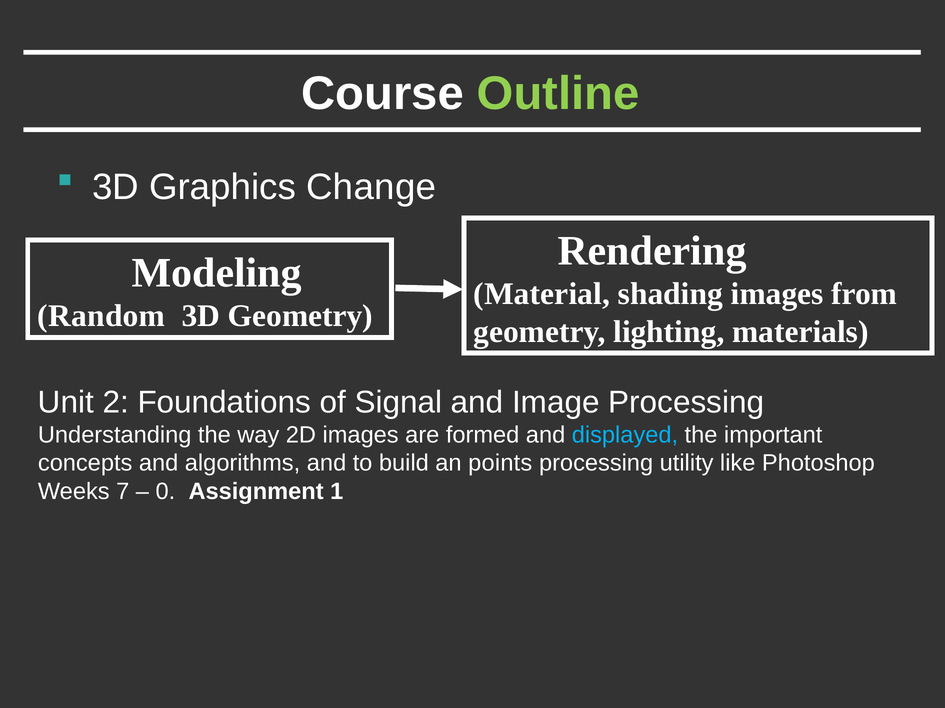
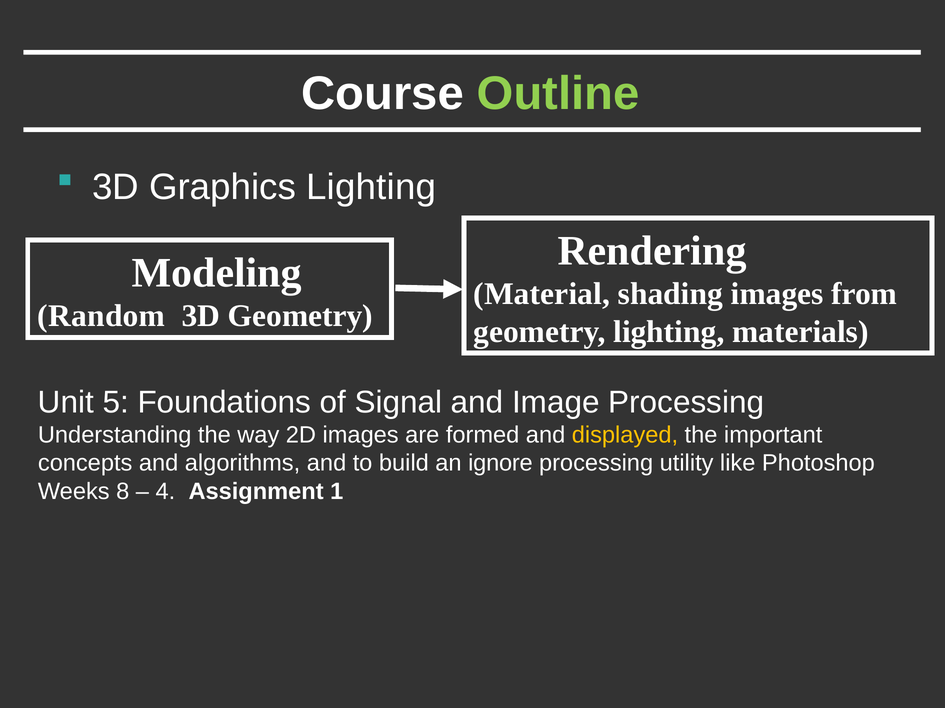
Graphics Change: Change -> Lighting (371, 187)
2: 2 -> 5 (116, 403)
displayed colour: light blue -> yellow (625, 435)
points: points -> ignore (500, 464)
7: 7 -> 8 (123, 492)
0: 0 -> 4 (165, 492)
